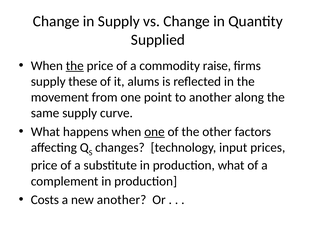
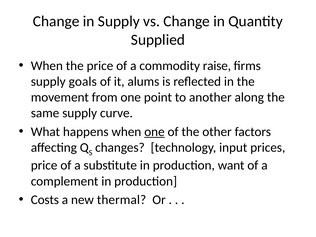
the underline: present -> none (75, 66)
these: these -> goals (83, 81)
production what: what -> want (231, 165)
new another: another -> thermal (122, 200)
